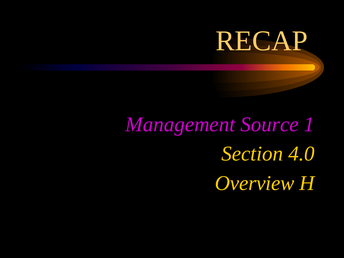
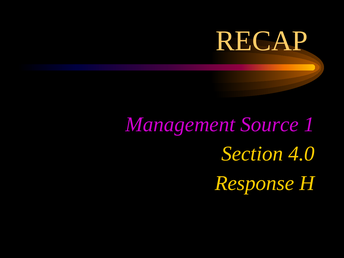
Overview: Overview -> Response (255, 183)
